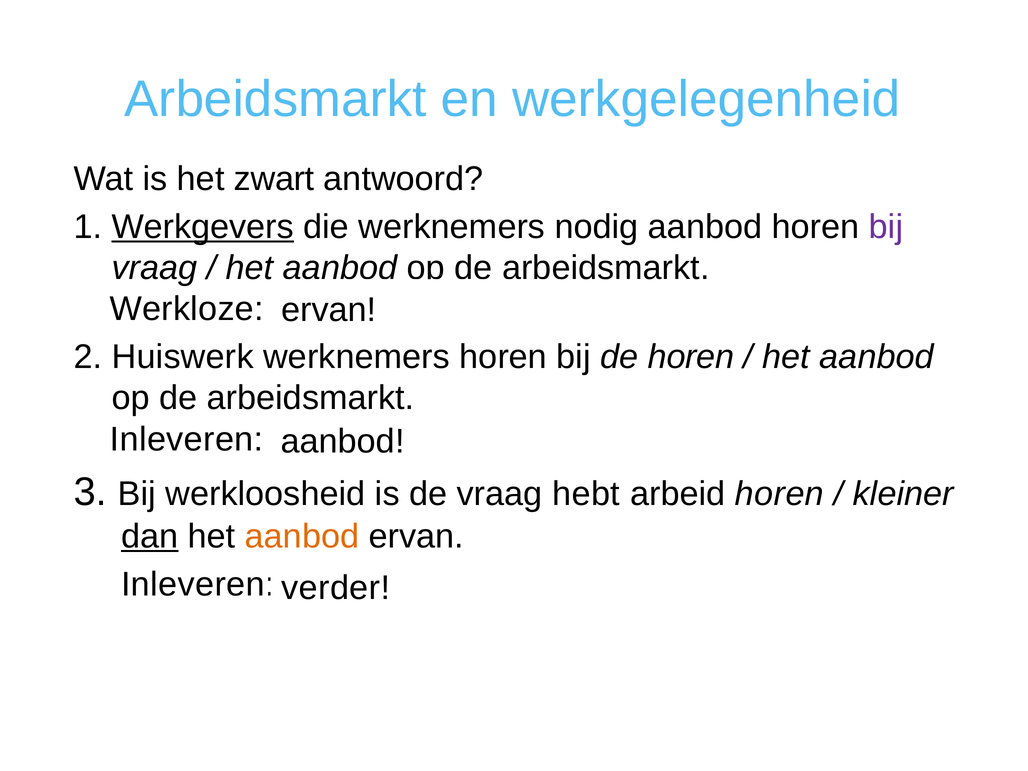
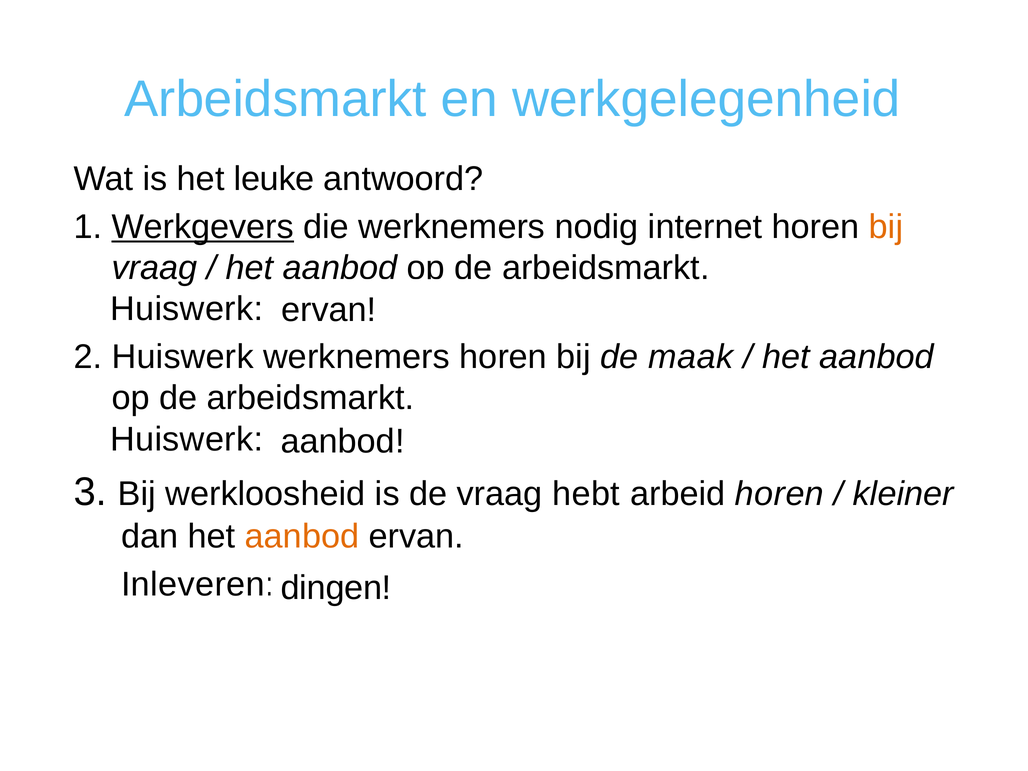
zwart: zwart -> leuke (274, 179)
nodig aanbod: aanbod -> internet (705, 227)
bij colour: purple -> orange (886, 227)
Werkloze: Werkloze -> Huiswerk (187, 309)
de horen: horen -> maak (691, 357)
Inleveren: Inleveren -> Huiswerk (187, 439)
dan underline: present -> none (150, 536)
verder: verder -> dingen (336, 588)
